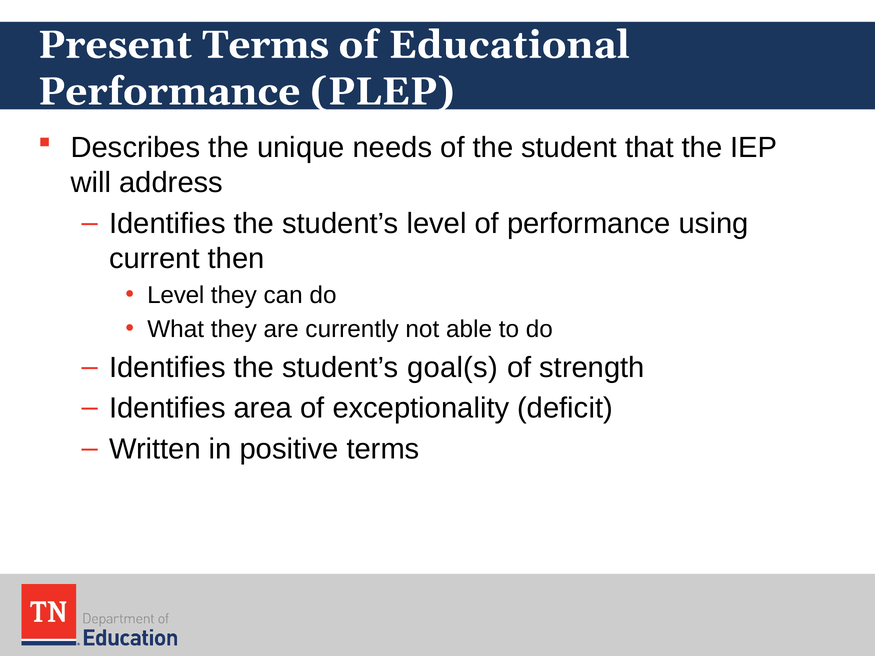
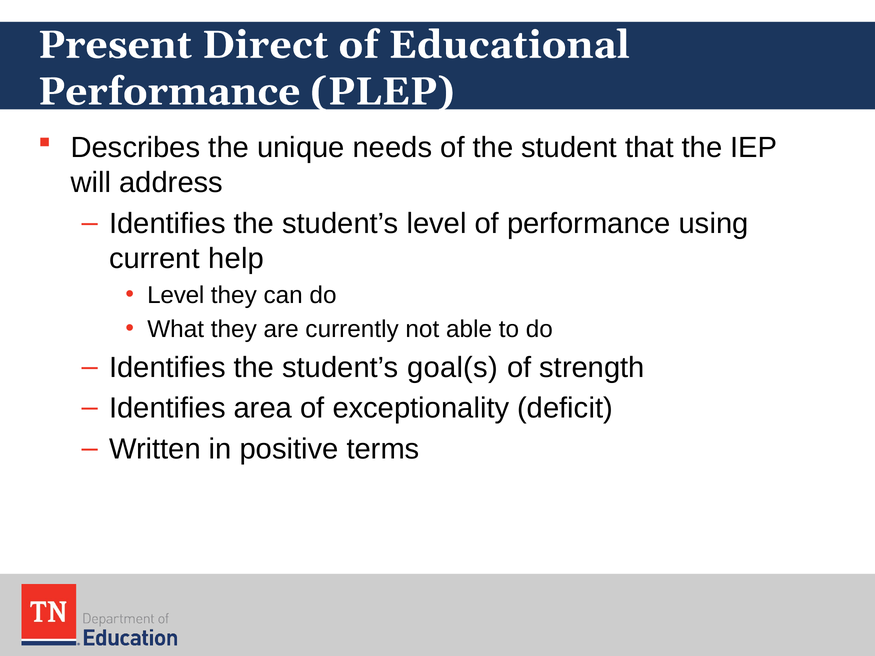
Present Terms: Terms -> Direct (265, 45)
then: then -> help (236, 259)
